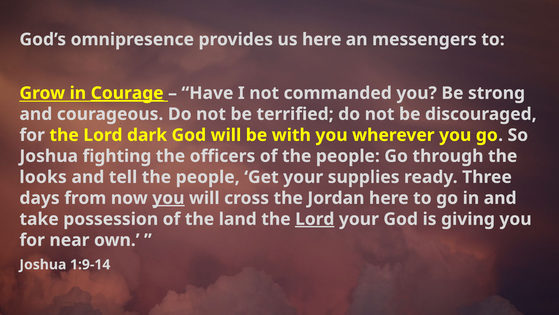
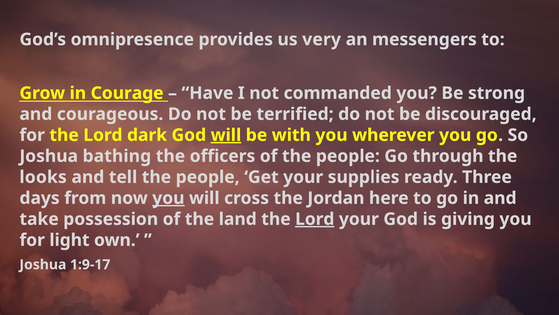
us here: here -> very (322, 39)
Courage underline: present -> none (127, 93)
will underline: none -> present (226, 135)
fighting: fighting -> bathing (117, 156)
near: near -> light (69, 240)
1:9-14: 1:9-14 -> 1:9-17 (90, 264)
